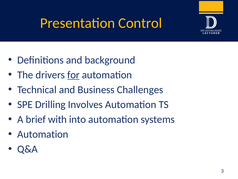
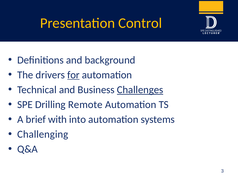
Challenges underline: none -> present (140, 89)
Involves: Involves -> Remote (85, 104)
Automation: Automation -> Challenging (43, 134)
